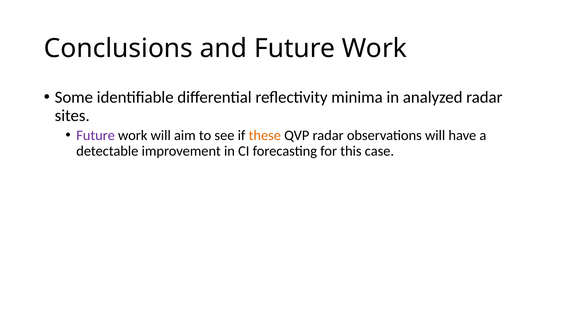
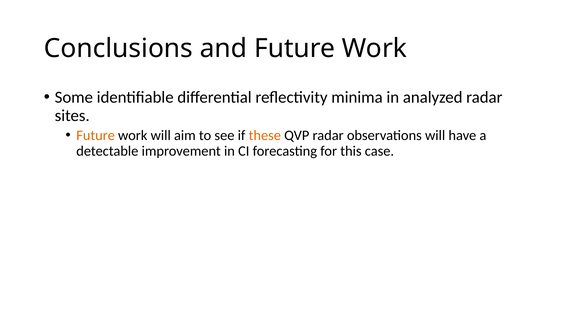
Future colour: purple -> orange (96, 135)
